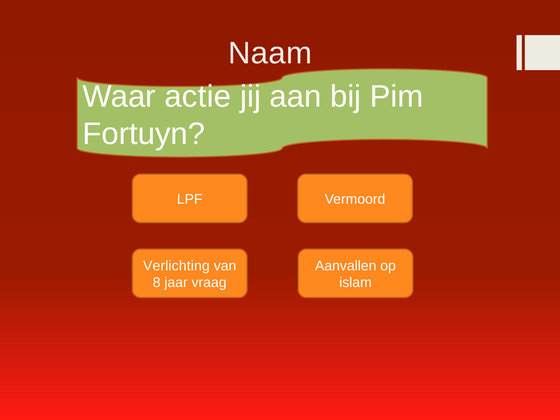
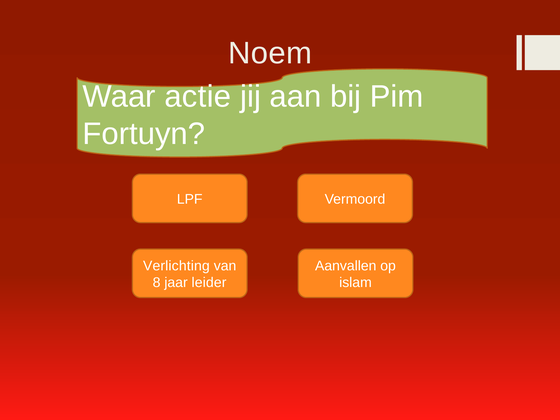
Naam: Naam -> Noem (270, 53)
vraag: vraag -> leider (209, 283)
